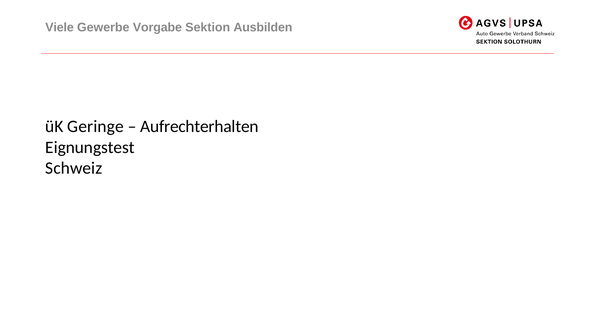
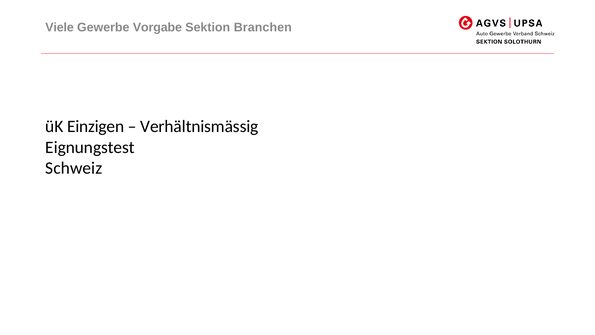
Ausbilden: Ausbilden -> Branchen (263, 27)
Geringe: Geringe -> Einzigen (96, 126)
Aufrechterhalten: Aufrechterhalten -> Verhältnismässig (199, 126)
